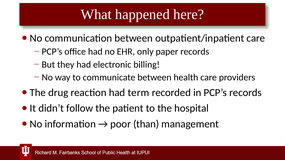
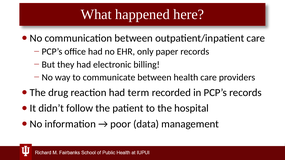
than: than -> data (146, 124)
